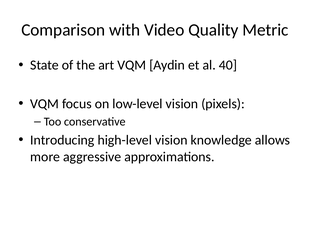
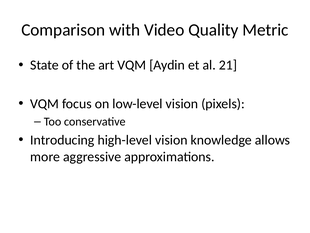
40: 40 -> 21 (228, 65)
